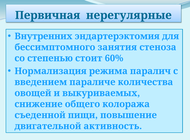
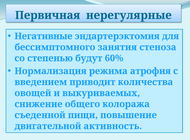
Внутренних: Внутренних -> Негативные (43, 36)
стоит: стоит -> будут (89, 58)
паралич: паралич -> атрофия (150, 71)
параличе: параличе -> приводит (92, 82)
